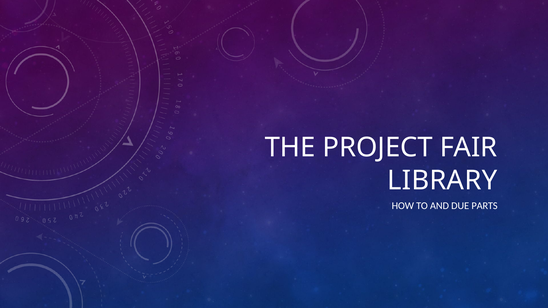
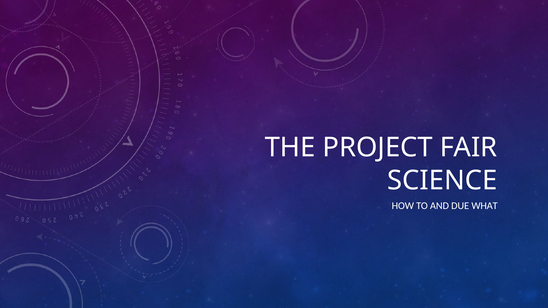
LIBRARY: LIBRARY -> SCIENCE (442, 181)
PARTS: PARTS -> WHAT (485, 206)
